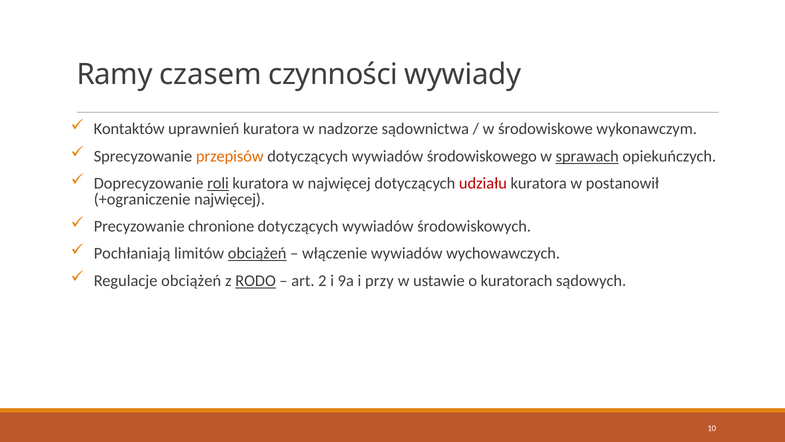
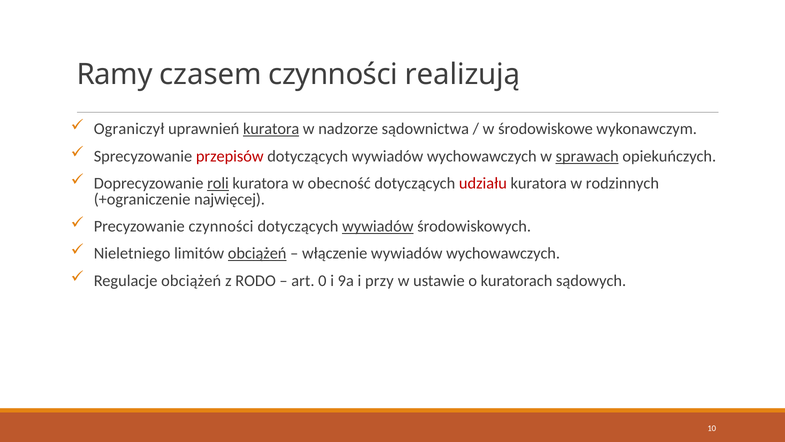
wywiady: wywiady -> realizują (463, 74)
Kontaktów: Kontaktów -> Ograniczył (129, 129)
kuratora underline: none -> present (271, 129)
przepisów colour: orange -> red (230, 156)
dotyczących wywiadów środowiskowego: środowiskowego -> wychowawczych (482, 156)
w najwięcej: najwięcej -> obecność (339, 183)
postanowił: postanowił -> rodzinnych (622, 183)
Precyzowanie chronione: chronione -> czynności (221, 226)
wywiadów underline: none -> present (378, 226)
Pochłaniają: Pochłaniają -> Nieletniego (132, 253)
RODO underline: present -> none (256, 280)
2: 2 -> 0 (322, 280)
